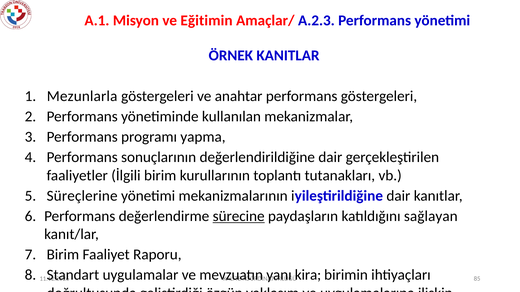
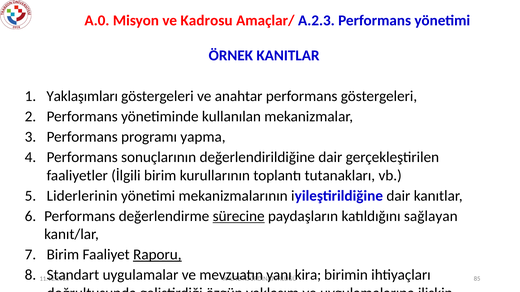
A.1: A.1 -> A.0 (97, 20)
Eğitimin: Eğitimin -> Kadrosu (207, 20)
Mezunlarla: Mezunlarla -> Yaklaşımları (82, 96)
Süreçlerine: Süreçlerine -> Liderlerinin (82, 196)
Raporu underline: none -> present (157, 255)
